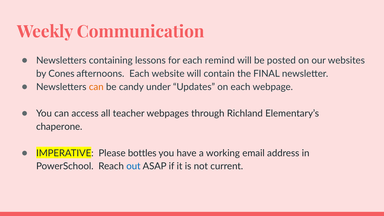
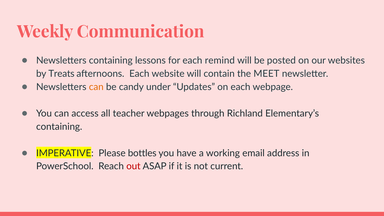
Cones: Cones -> Treats (61, 74)
FINAL: FINAL -> MEET (266, 74)
chaperone: chaperone -> containing (59, 127)
out colour: blue -> red (133, 166)
